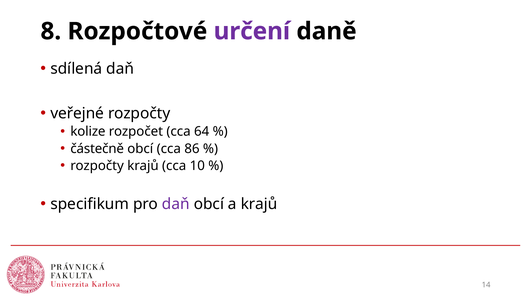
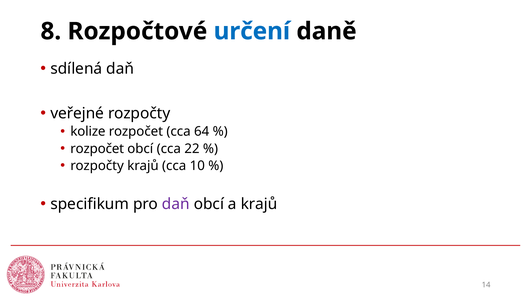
určení colour: purple -> blue (252, 31)
částečně: částečně -> rozpočet (97, 149)
86: 86 -> 22 (192, 149)
